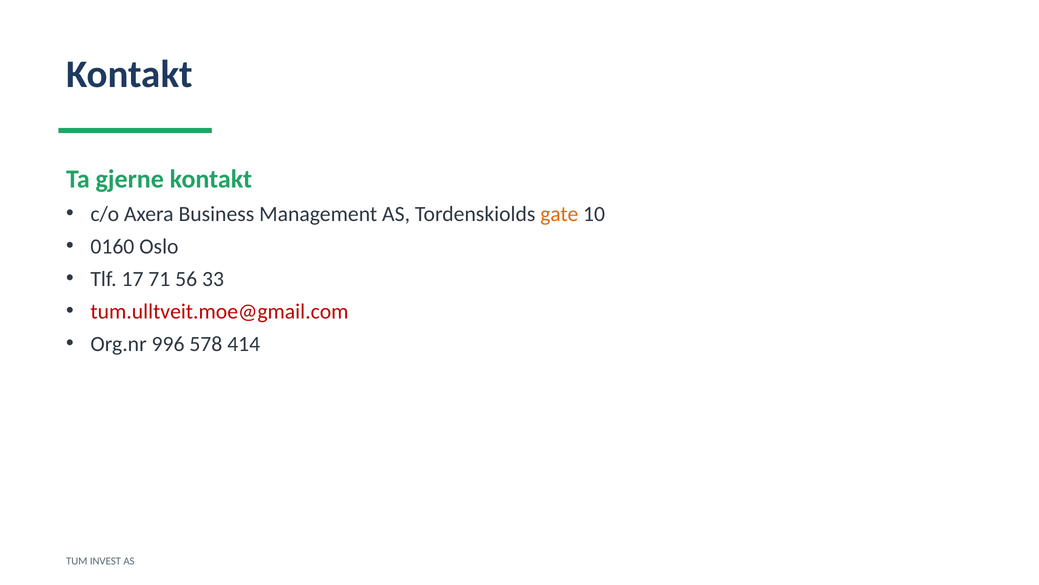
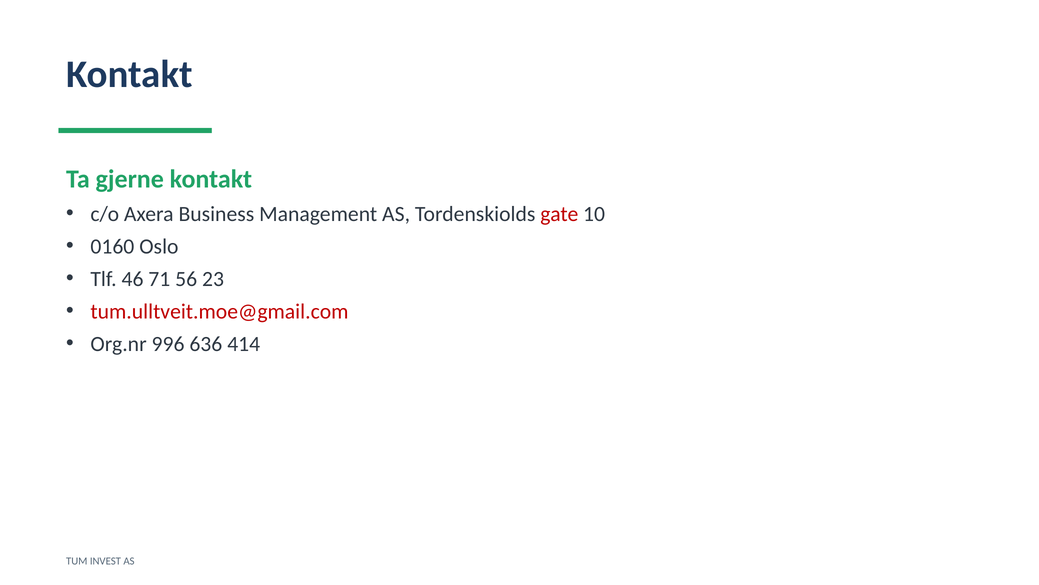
gate colour: orange -> red (559, 214)
17: 17 -> 46 (132, 279)
33: 33 -> 23 (213, 279)
578: 578 -> 636 (206, 344)
